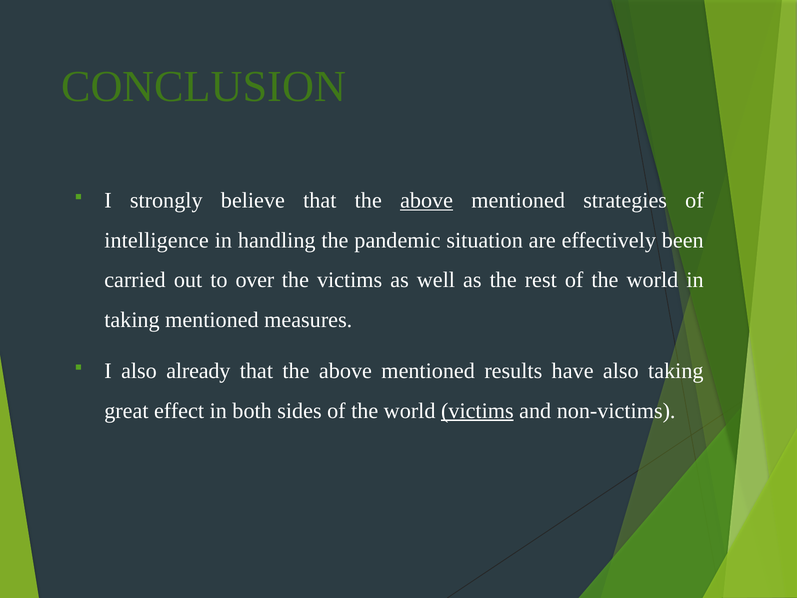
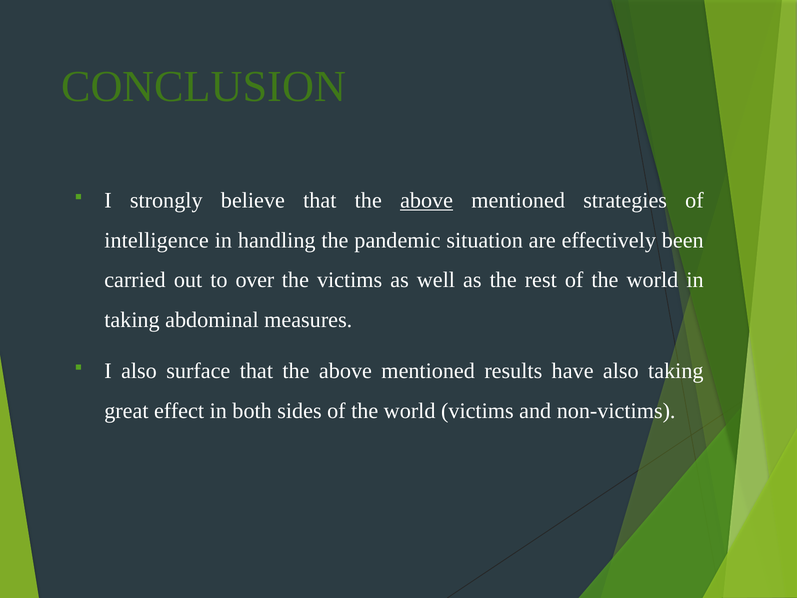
taking mentioned: mentioned -> abdominal (212, 320)
already: already -> surface (198, 371)
victims underline: present -> none (477, 411)
